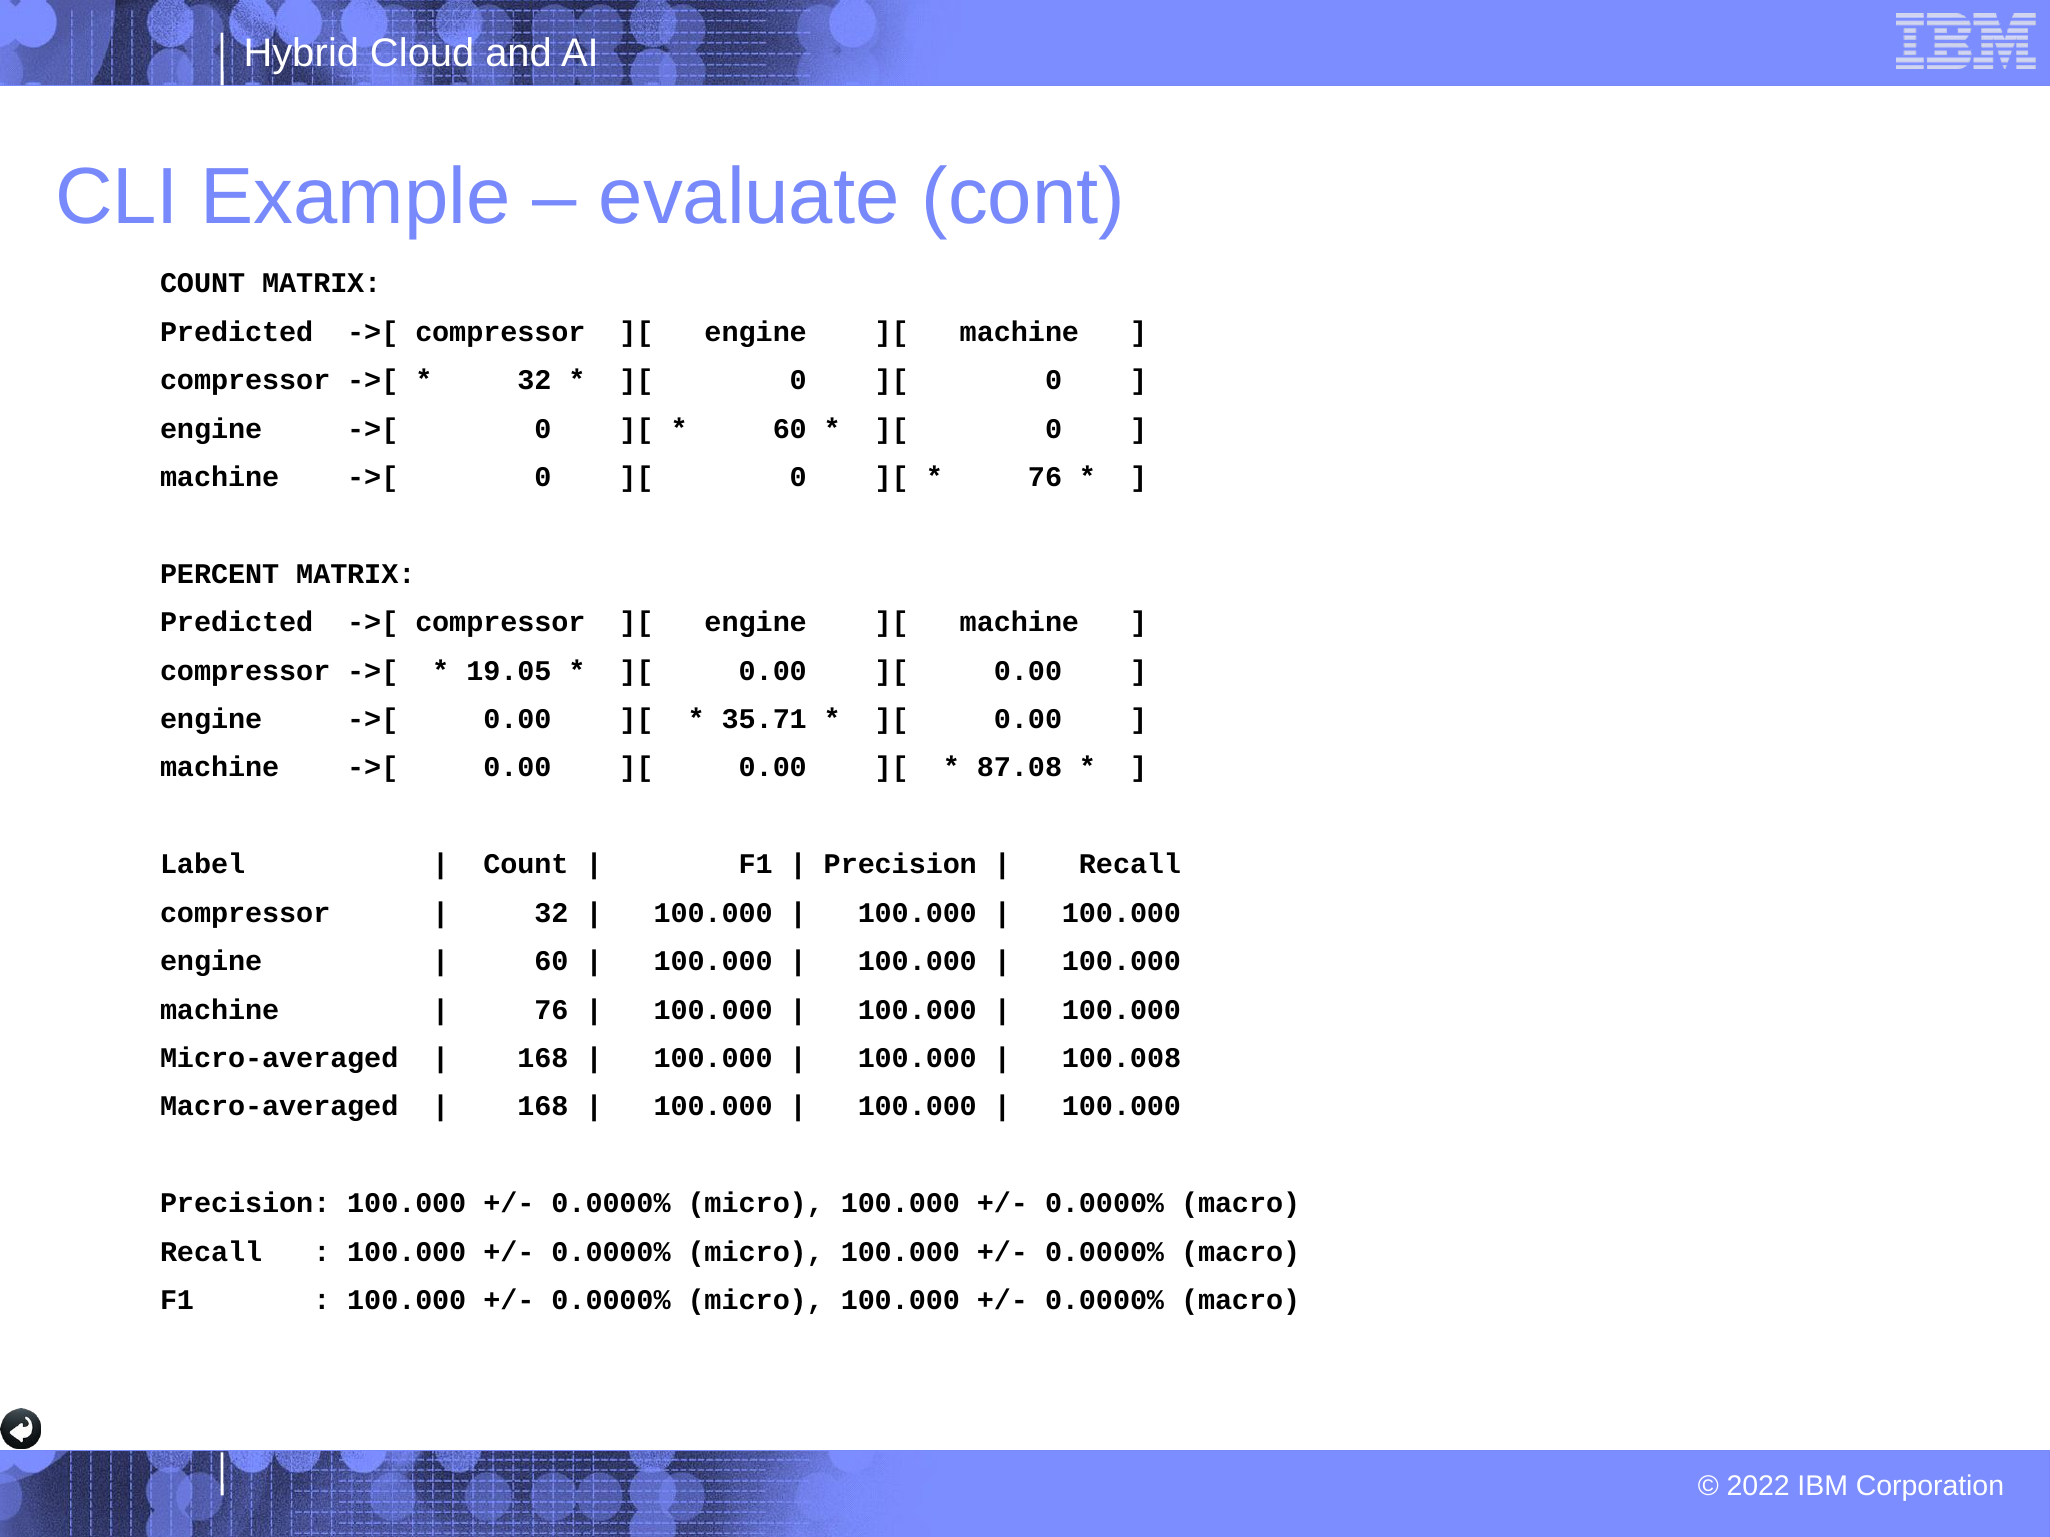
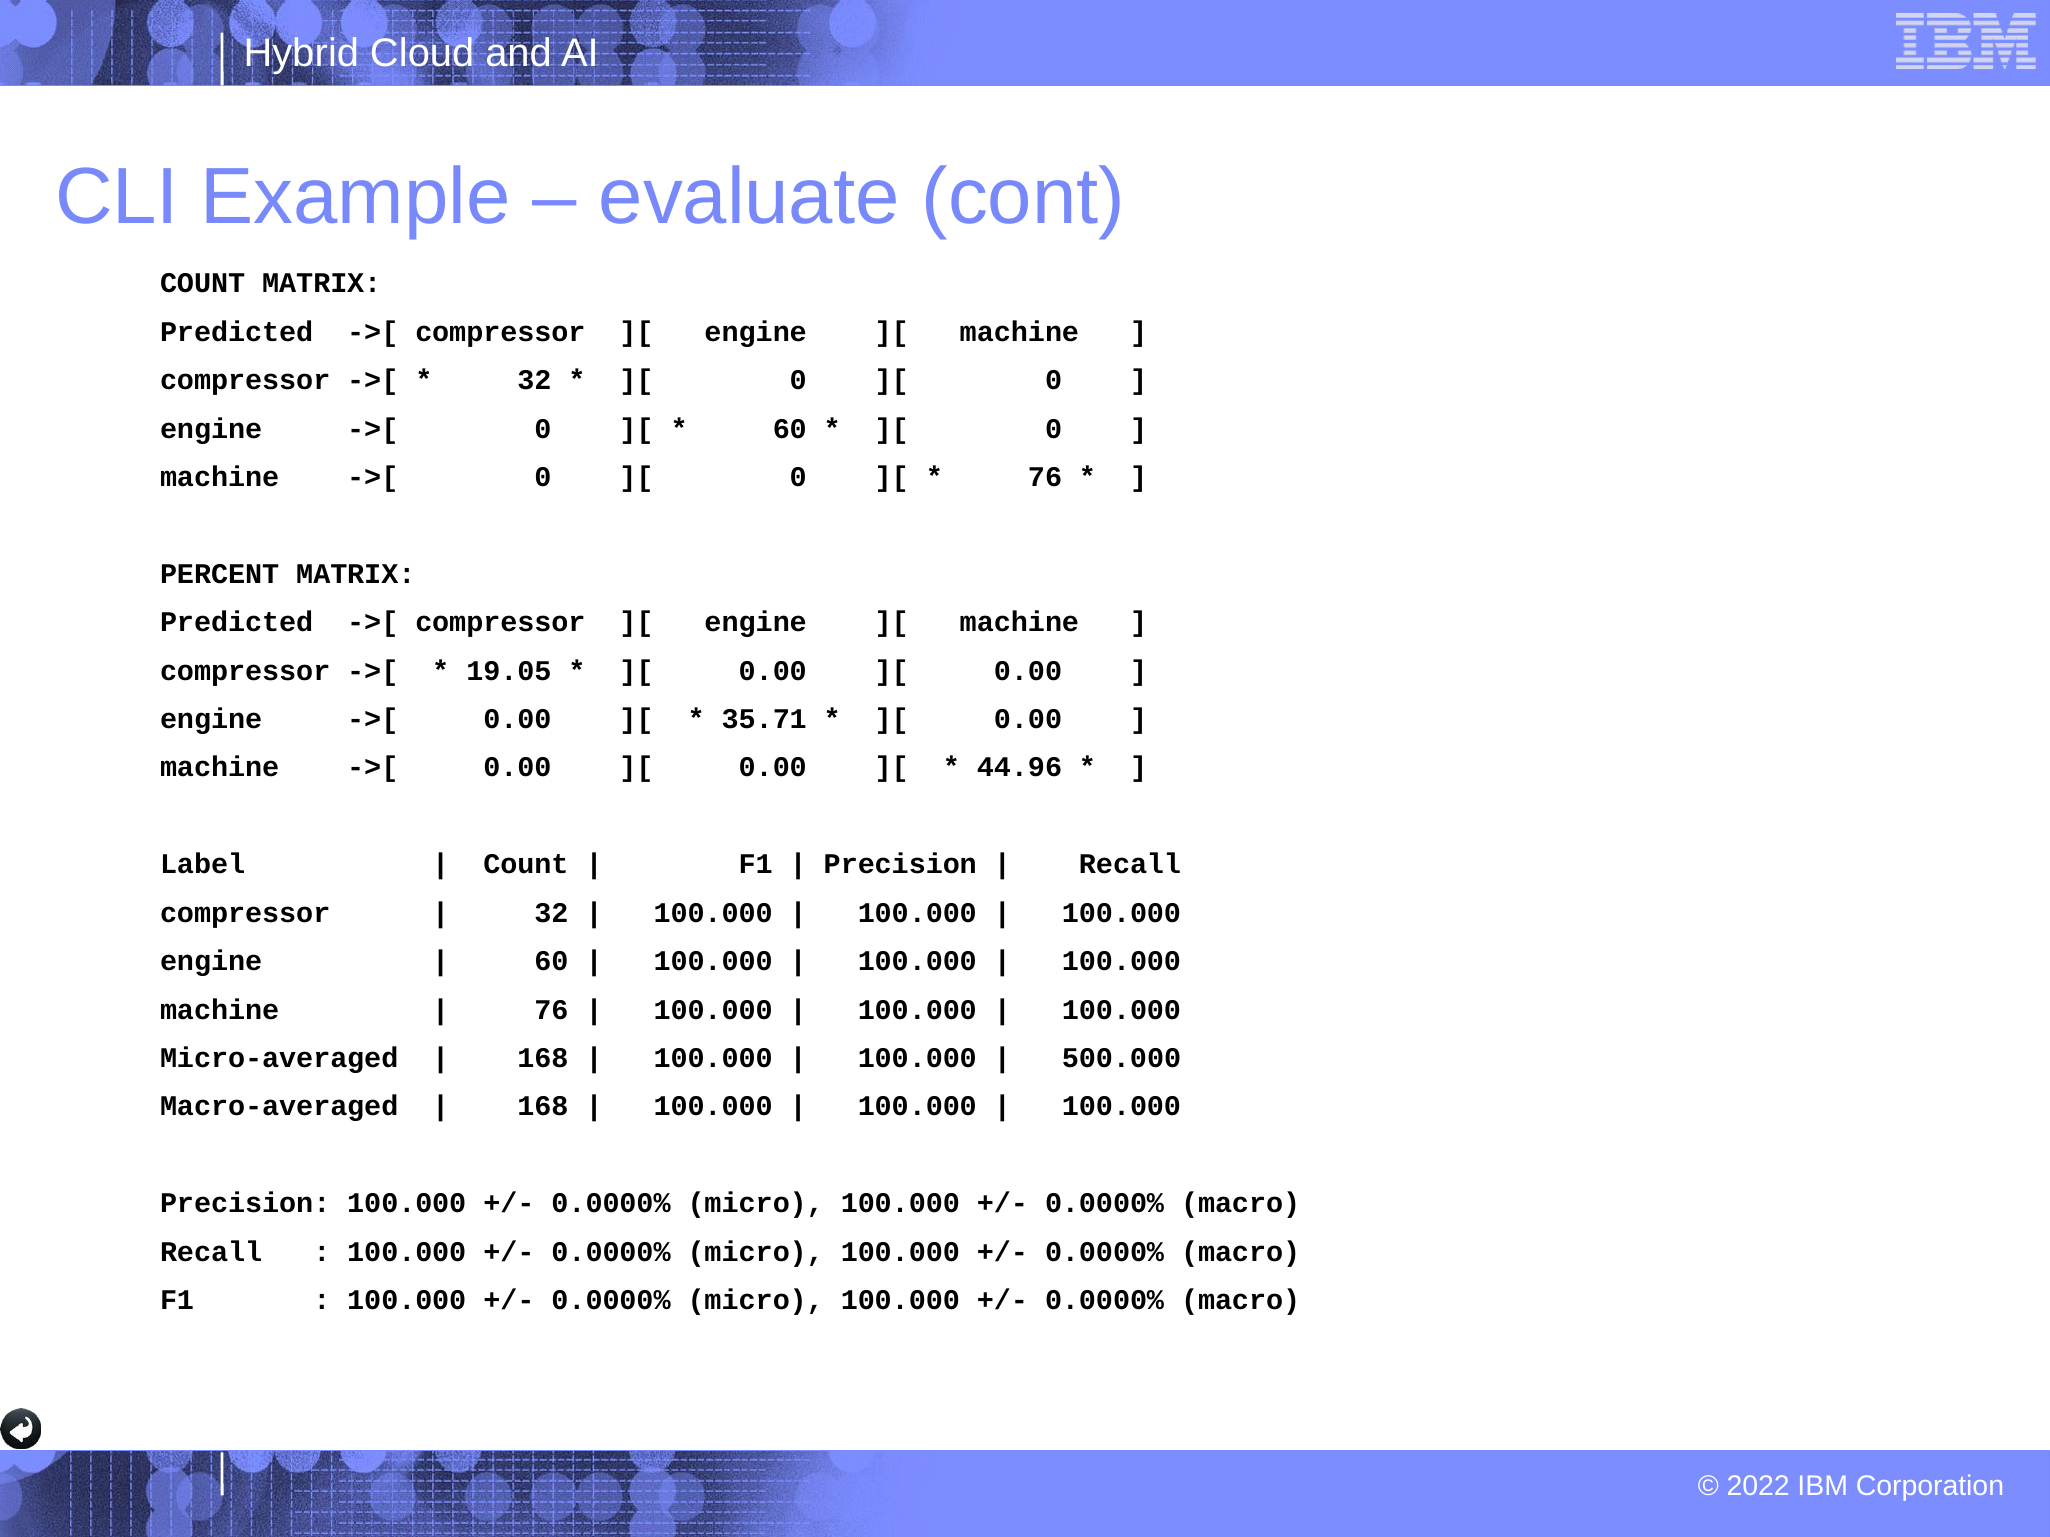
87.08: 87.08 -> 44.96 (1019, 768)
100.008: 100.008 -> 500.000 (1121, 1058)
